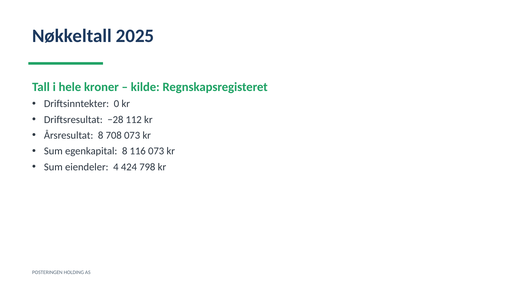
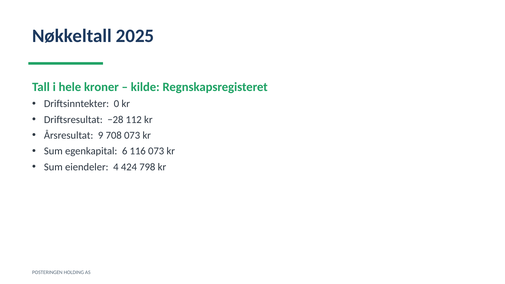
Årsresultat 8: 8 -> 9 (101, 135)
egenkapital 8: 8 -> 6 (125, 151)
